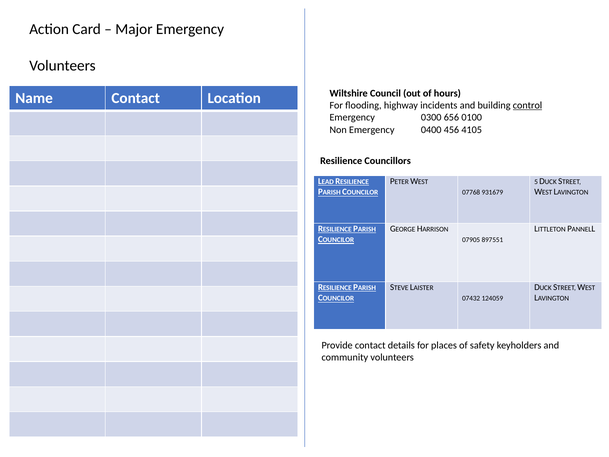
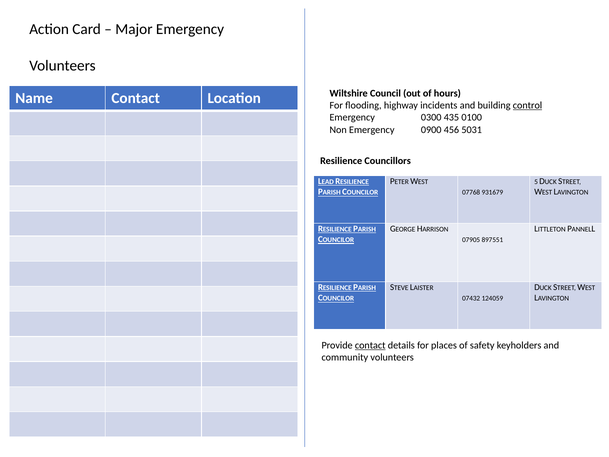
656: 656 -> 435 (451, 118)
0400: 0400 -> 0900 (431, 130)
4105: 4105 -> 5031 (472, 130)
contact underline: none -> present (370, 345)
